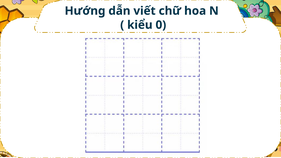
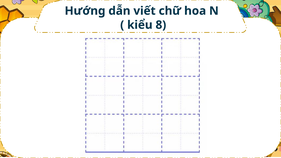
0: 0 -> 8 (161, 25)
